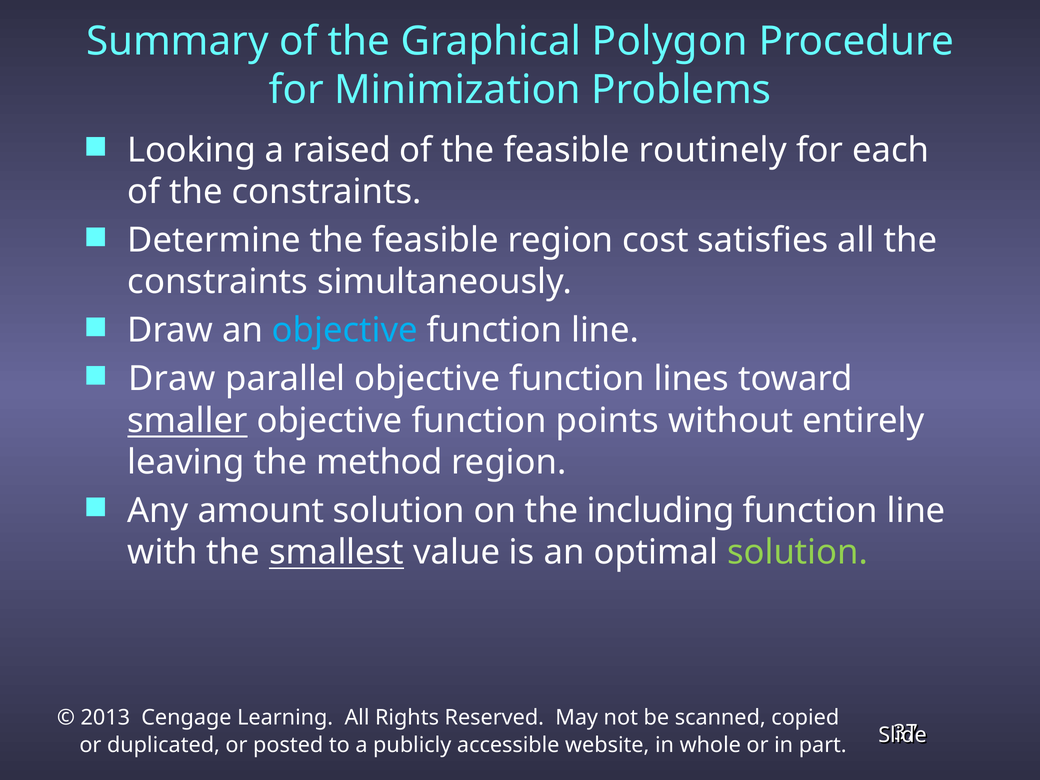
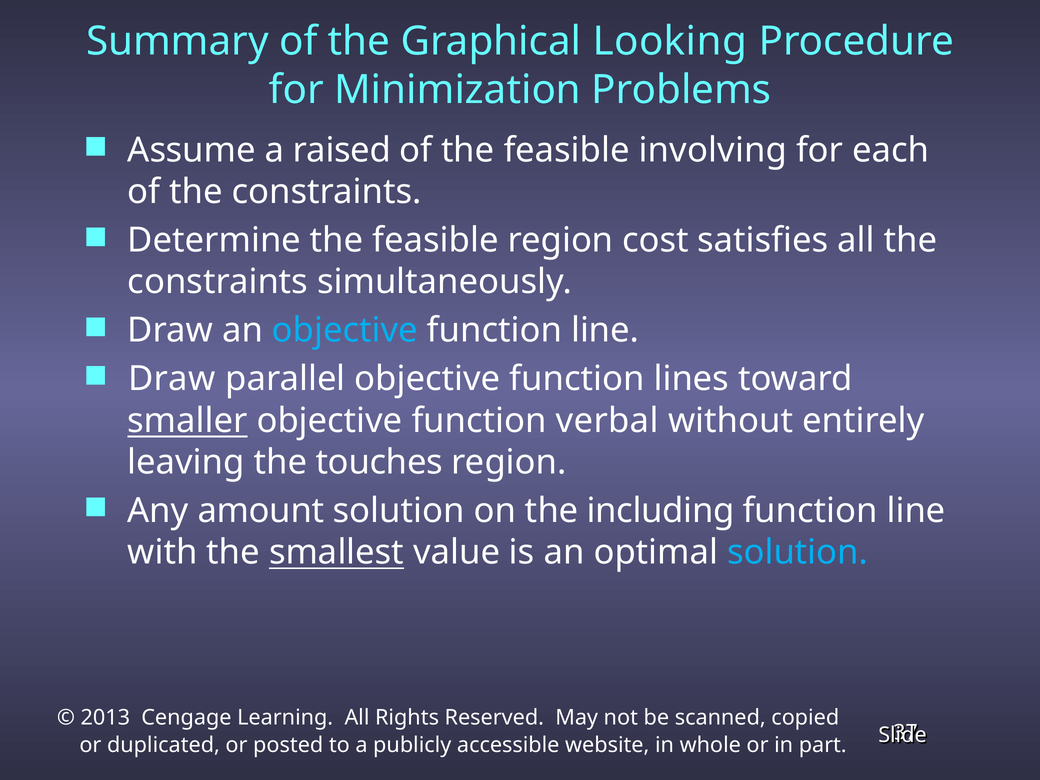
Polygon: Polygon -> Looking (670, 41)
Looking: Looking -> Assume (192, 150)
routinely: routinely -> involving (713, 150)
points: points -> verbal (607, 421)
method: method -> touches (379, 462)
solution colour: light green -> light blue (798, 552)
